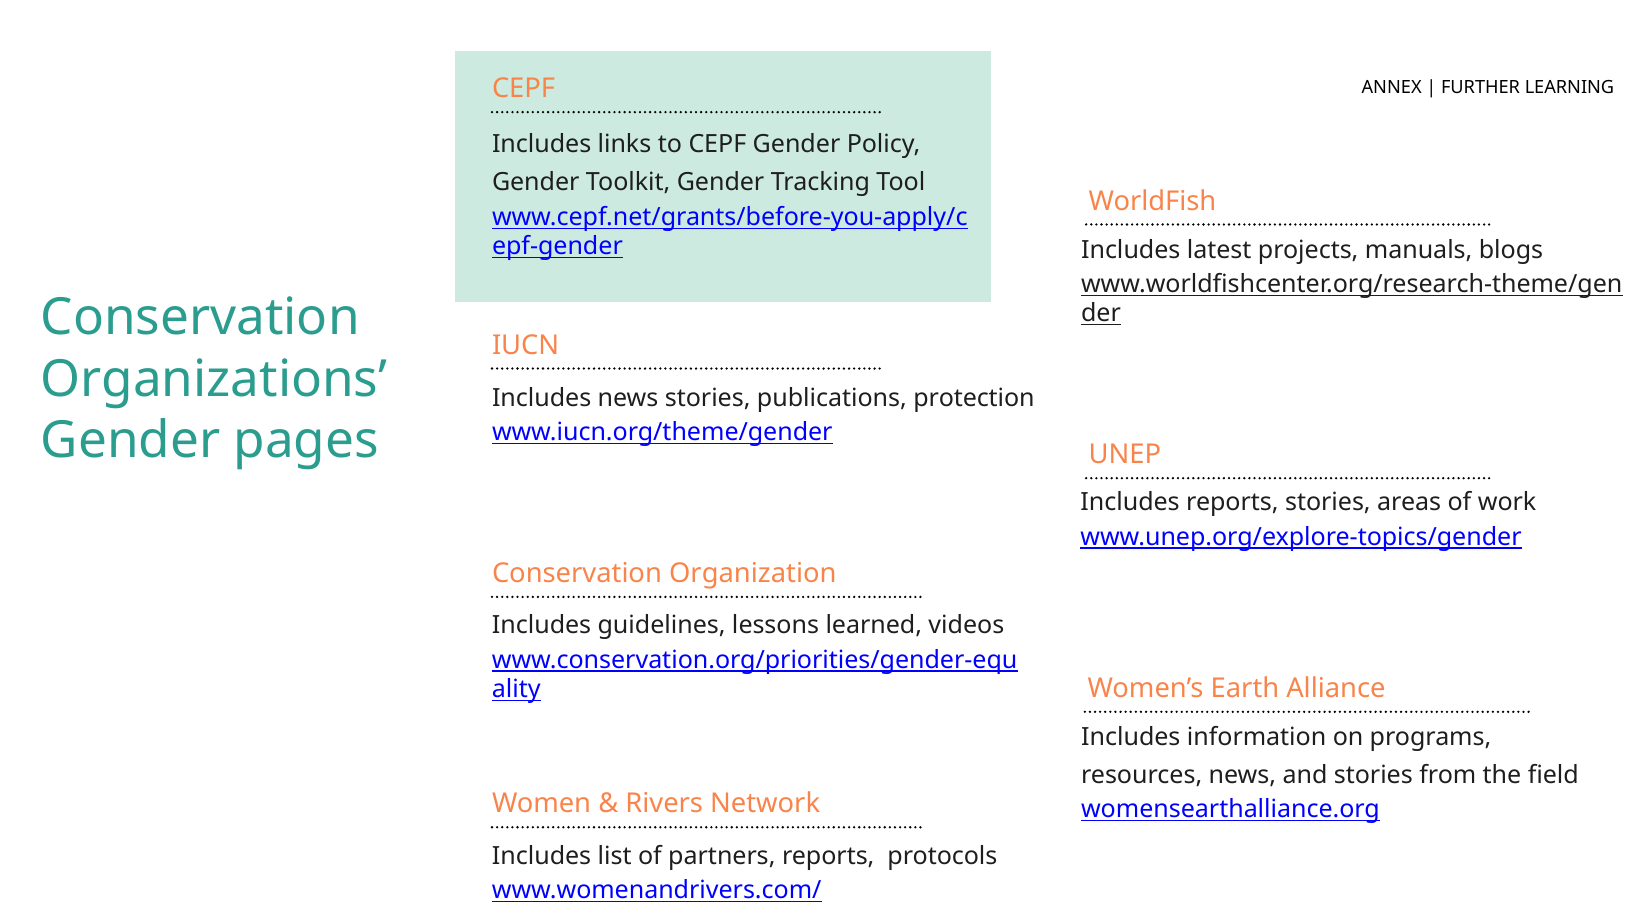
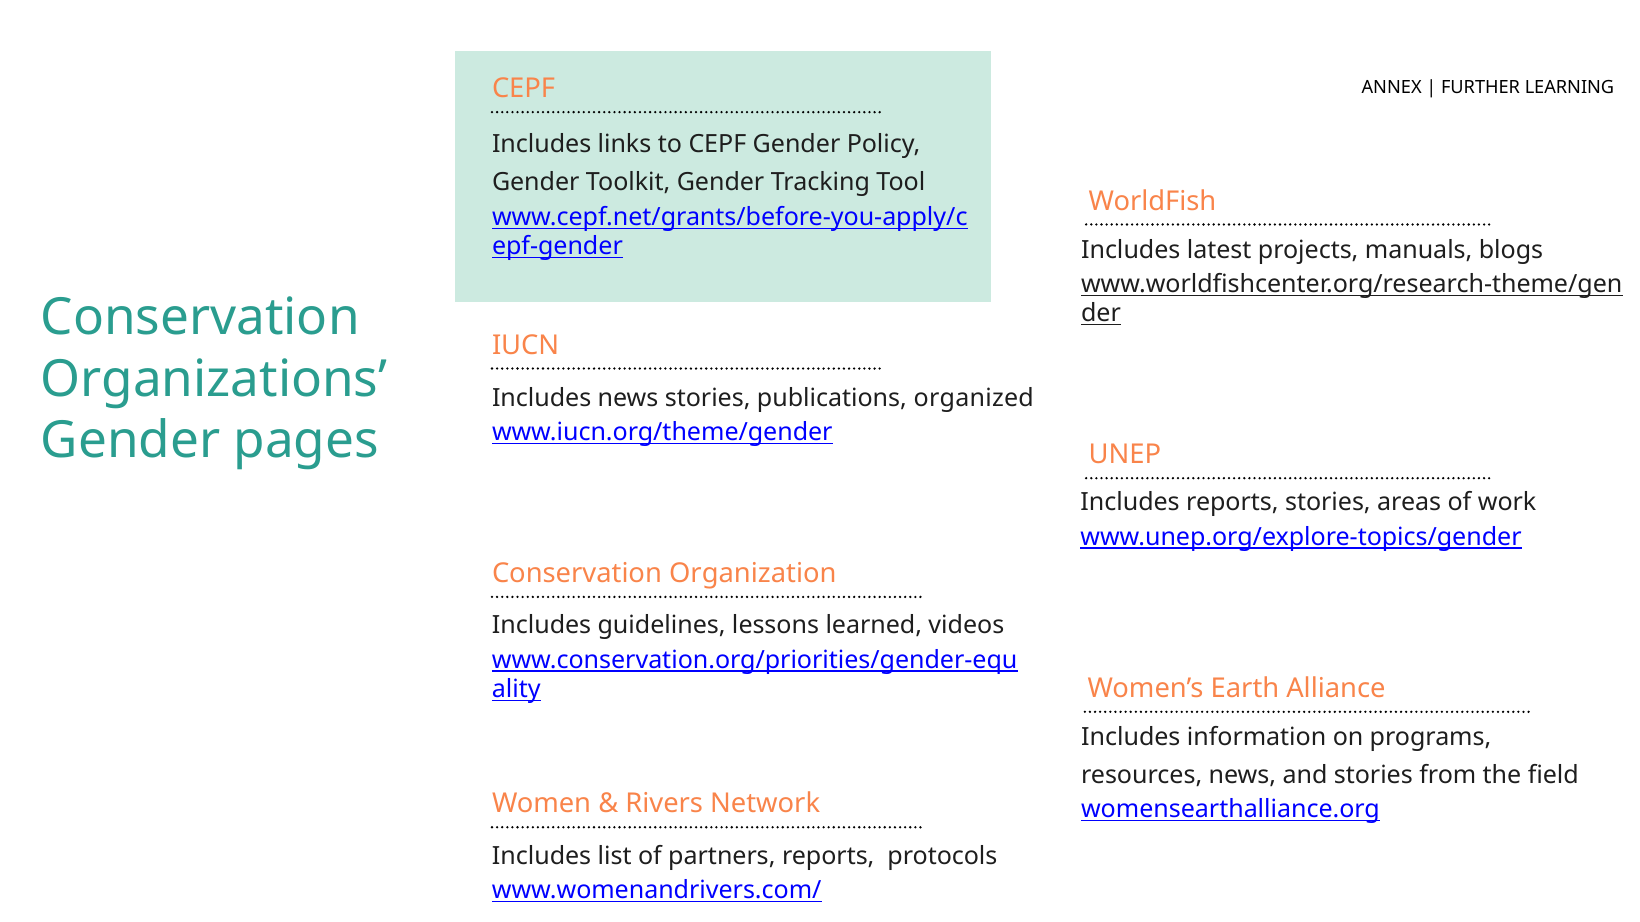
protection: protection -> organized (974, 399)
